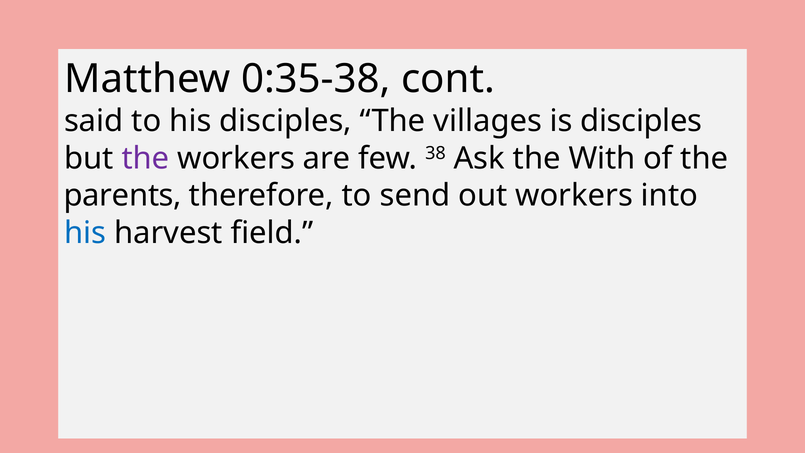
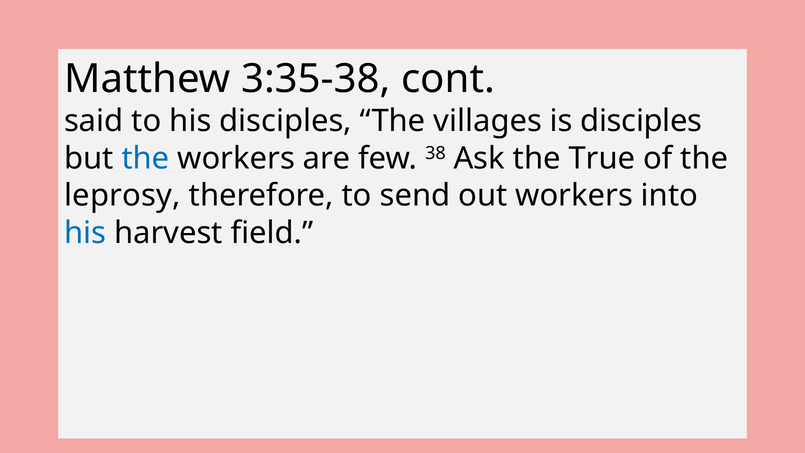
0:35-38: 0:35-38 -> 3:35-38 (316, 79)
the colour: purple -> blue (145, 158)
With: With -> True (602, 158)
parents: parents -> leprosy (122, 196)
